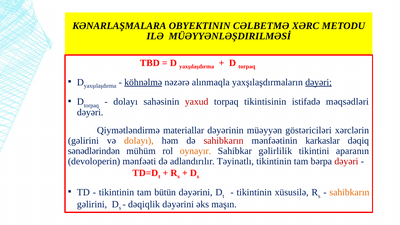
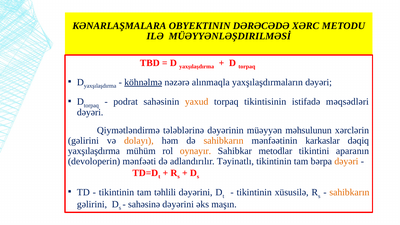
CƏLBETMƏ: CƏLBETMƏ -> DƏRƏCƏDƏ (261, 26)
dəyəri underline: present -> none (319, 82)
dolayı: dolayı -> podrat (126, 102)
yaxud colour: red -> orange (197, 102)
materiallar: materiallar -> tələblərinə (184, 130)
göstəriciləri: göstəriciləri -> məhsulunun (309, 130)
sahibkarın colour: red -> orange (224, 141)
sənədlərindən: sənədlərindən -> yaxşılaşdırma (94, 151)
gəlirlilik: gəlirlilik -> metodlar (275, 151)
dəyəri colour: red -> orange (346, 161)
bütün: bütün -> təhlili (165, 192)
dəqiqlik: dəqiqlik -> sahəsinə (144, 204)
